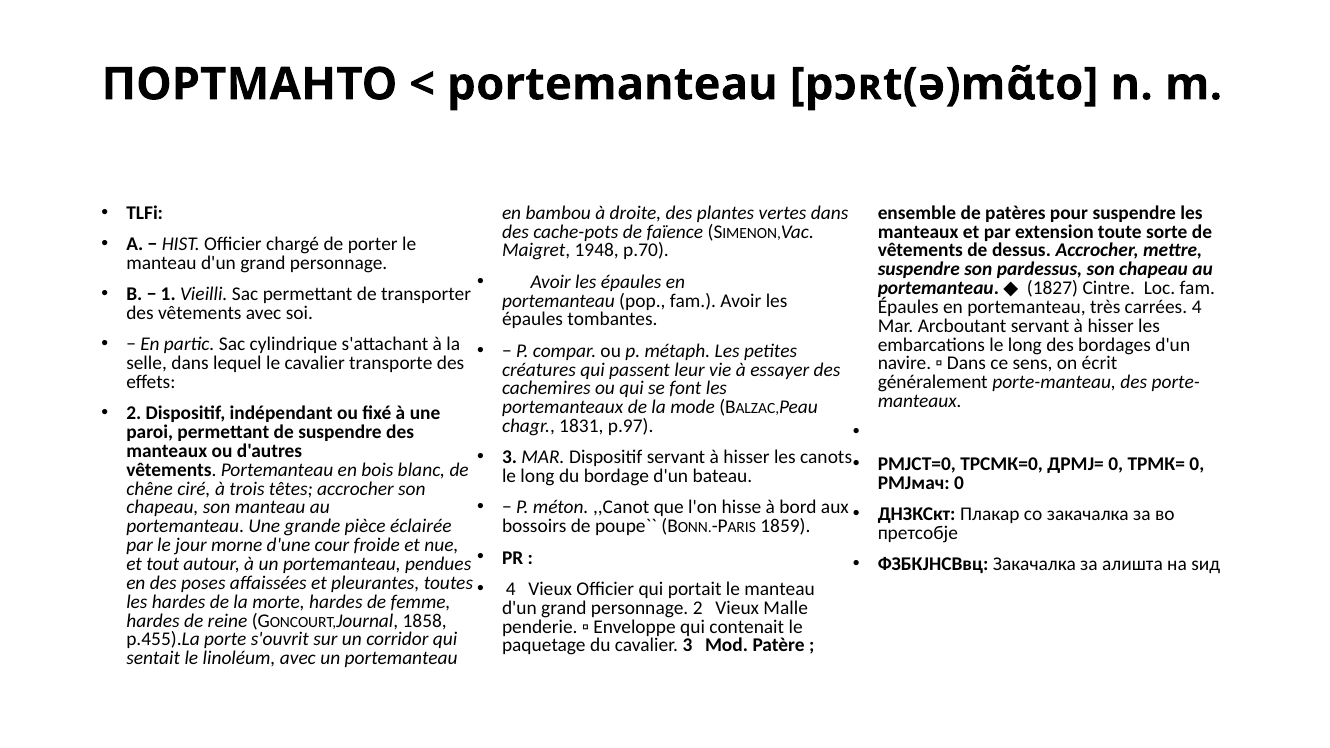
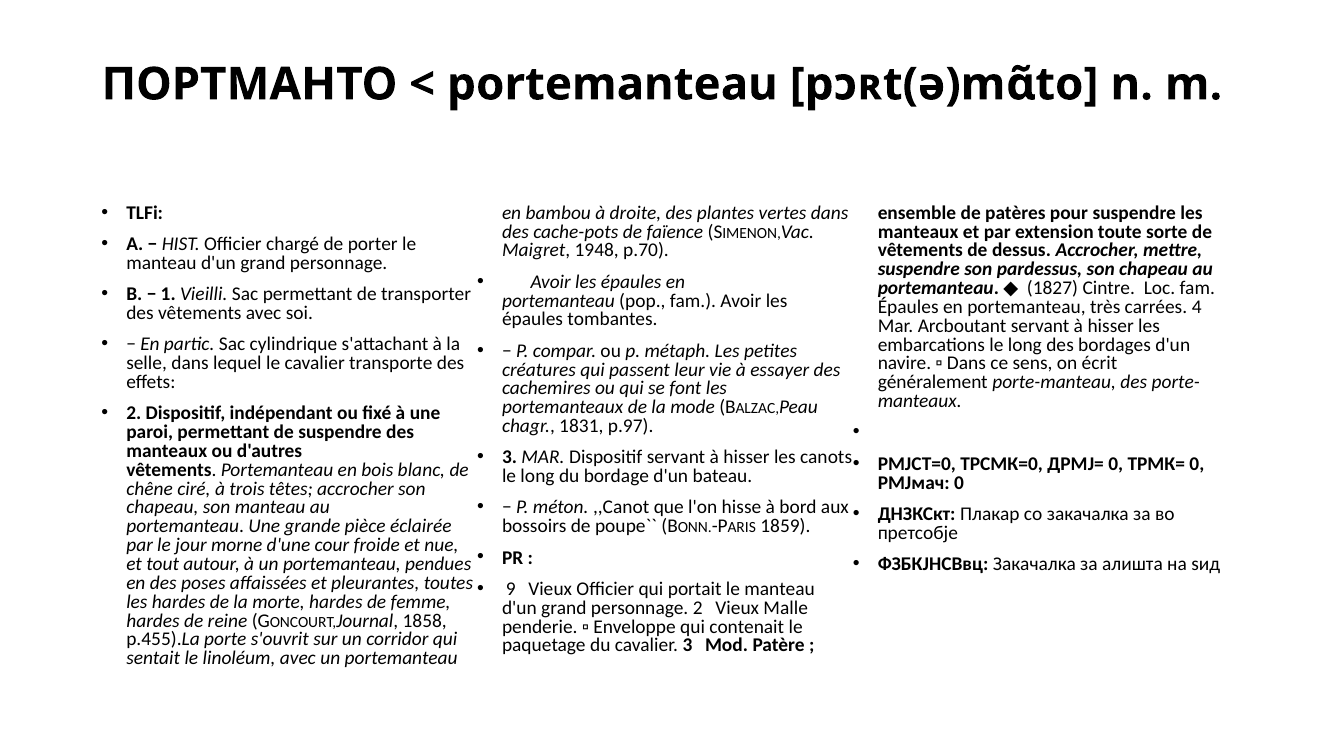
4: 4 -> 9 (511, 589)
